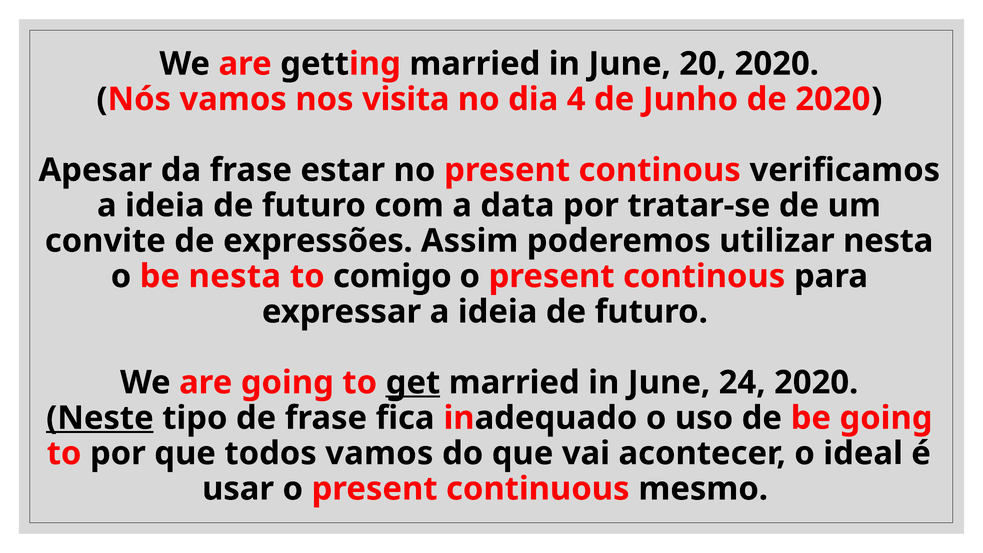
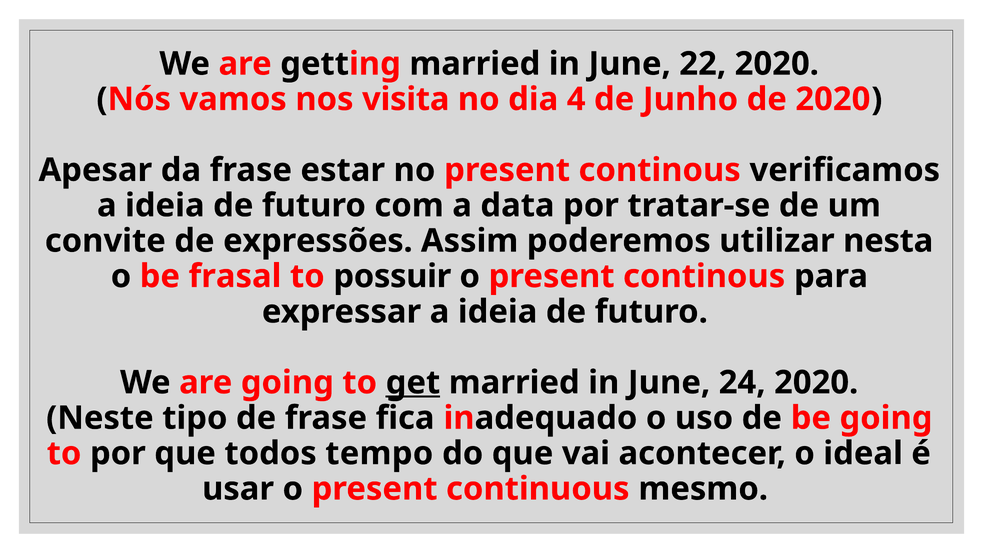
20: 20 -> 22 (703, 64)
be nesta: nesta -> frasal (235, 276)
comigo: comigo -> possuir (392, 276)
Neste underline: present -> none (100, 418)
todos vamos: vamos -> tempo (379, 453)
